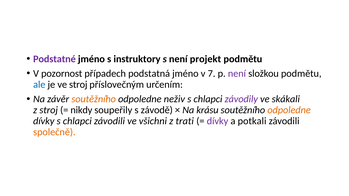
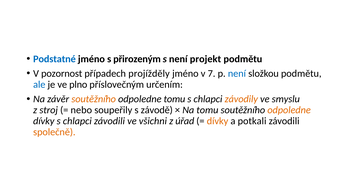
Podstatné colour: purple -> blue (54, 59)
instruktory: instruktory -> přirozeným (137, 59)
podstatná: podstatná -> projížděly (149, 74)
není colour: purple -> blue (237, 74)
ve stroj: stroj -> plno (78, 85)
odpoledne neživ: neživ -> tomu (174, 99)
závodily colour: purple -> orange (241, 99)
skákali: skákali -> smyslu (286, 99)
nikdy: nikdy -> nebo (81, 110)
Na krásu: krásu -> tomu (207, 110)
trati: trati -> úřad (185, 121)
dívky colour: purple -> orange (218, 121)
